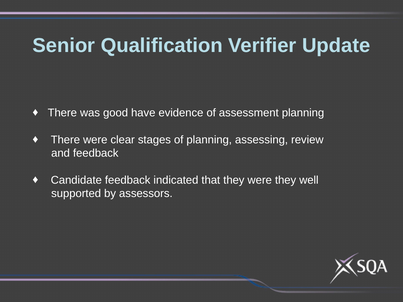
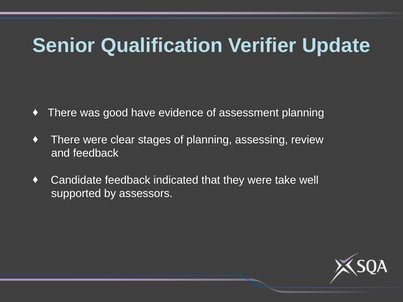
were they: they -> take (286, 180)
